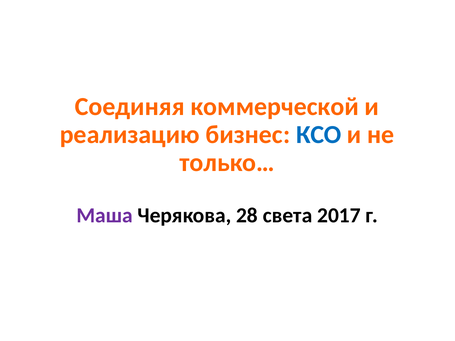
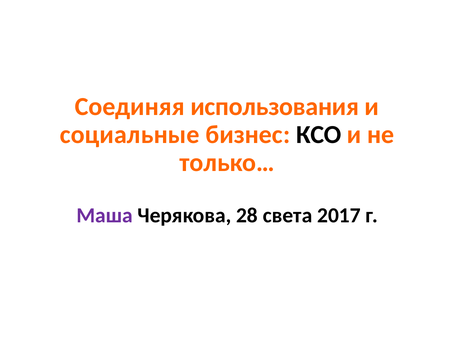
коммерческой: коммерческой -> использования (275, 107)
реализацию: реализацию -> социальные (130, 135)
КСО colour: blue -> black (319, 135)
